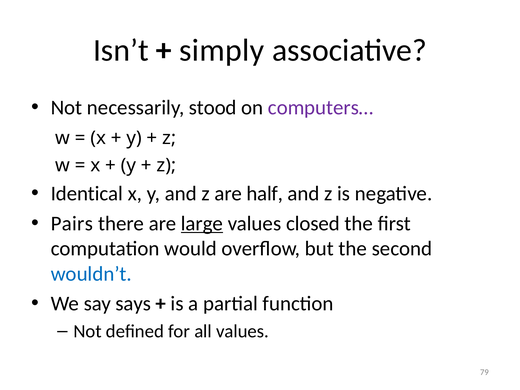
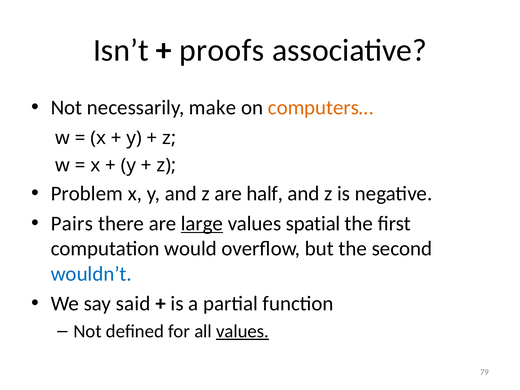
simply: simply -> proofs (222, 50)
stood: stood -> make (213, 108)
computers… colour: purple -> orange (321, 108)
Identical: Identical -> Problem (87, 194)
closed: closed -> spatial (313, 224)
says: says -> said (133, 304)
values underline: none -> present (243, 331)
